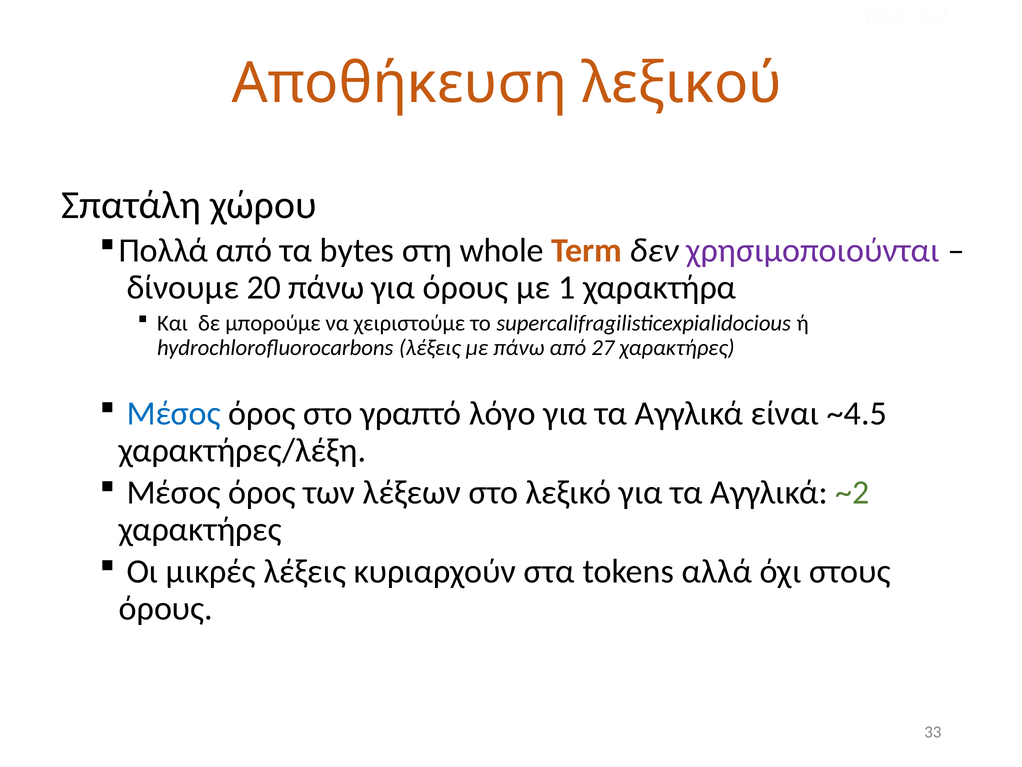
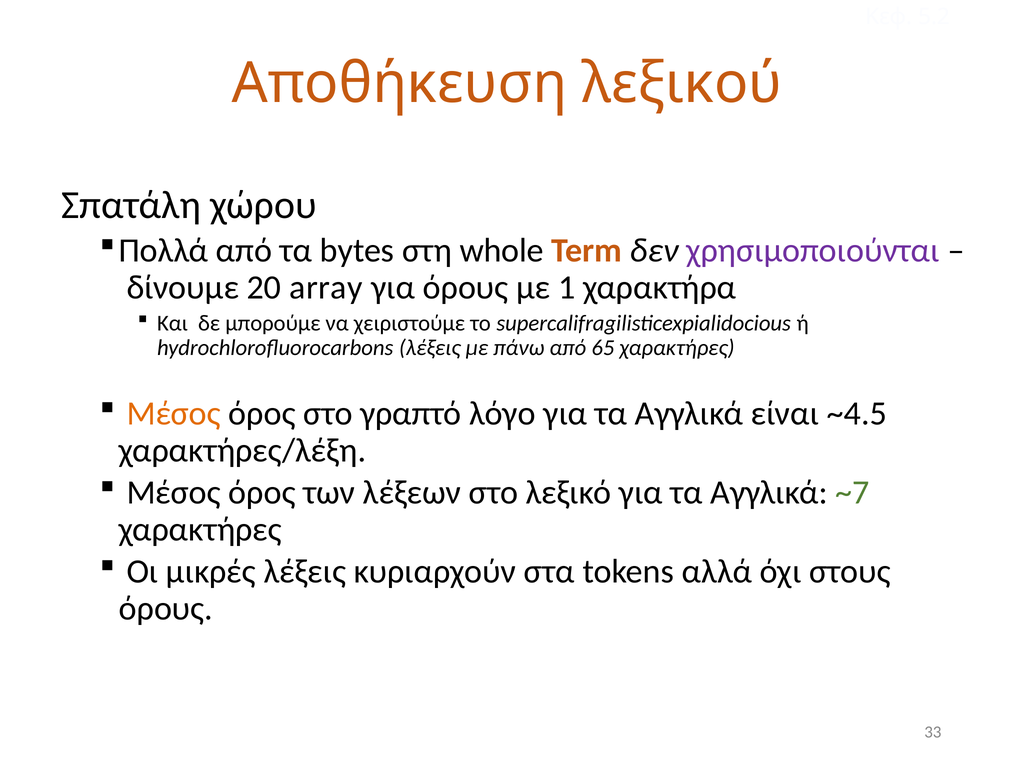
20 πάνω: πάνω -> array (326, 287)
27: 27 -> 65 (603, 348)
Μέσος colour: blue -> orange (174, 413)
~2: ~2 -> ~7 (852, 492)
